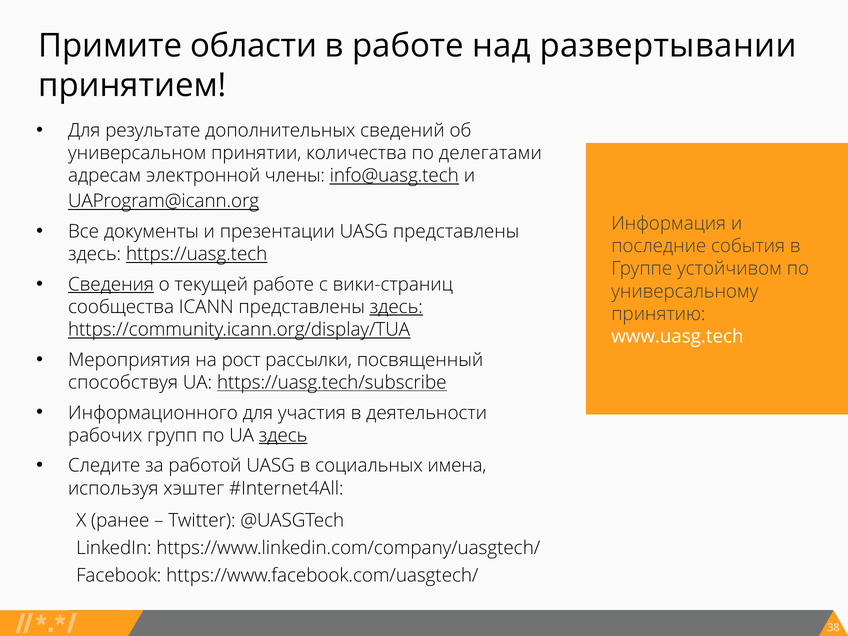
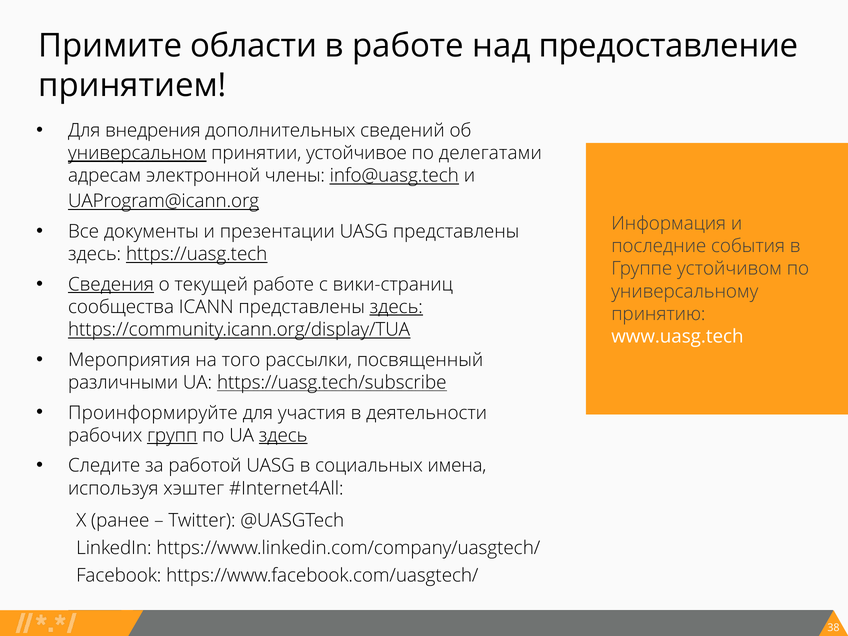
развертывании: развертывании -> предоставление (668, 46)
результате: результате -> внедрения (153, 131)
универсальном underline: none -> present (137, 153)
количества: количества -> устойчивое (357, 153)
рост: рост -> того (241, 360)
способствуя: способствуя -> различными (123, 383)
Информационного: Информационного -> Проинформируйте (153, 413)
групп underline: none -> present (172, 435)
